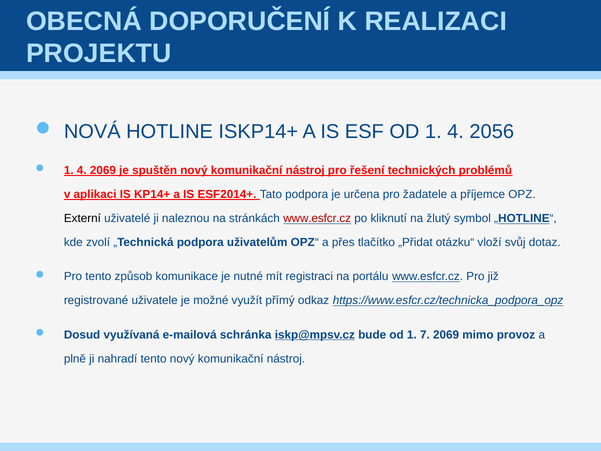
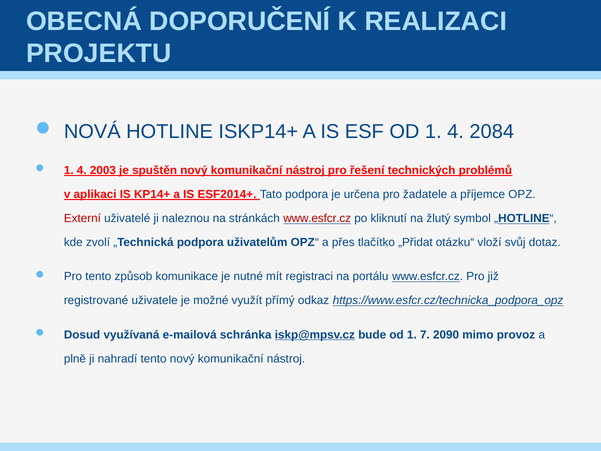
2056: 2056 -> 2084 (492, 132)
4 2069: 2069 -> 2003 (103, 170)
Externí colour: black -> red (82, 218)
7 2069: 2069 -> 2090 (446, 335)
